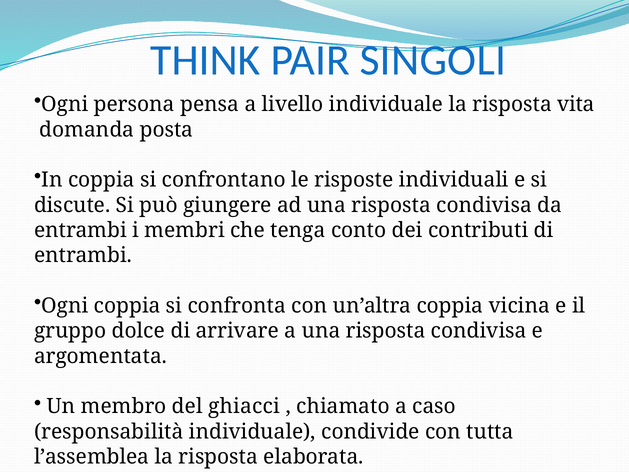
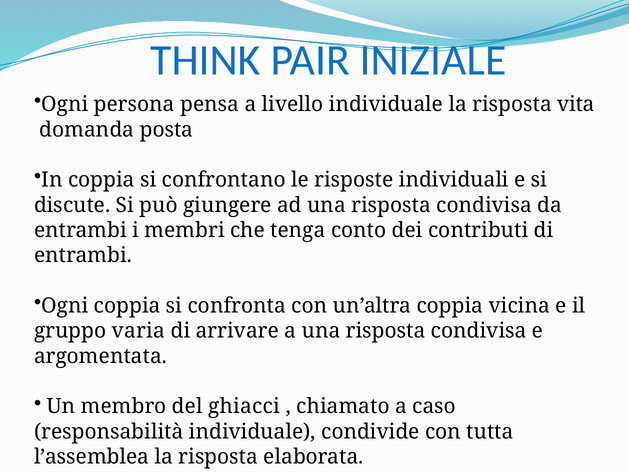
SINGOLI: SINGOLI -> INIZIALE (433, 60)
dolce: dolce -> varia (138, 331)
